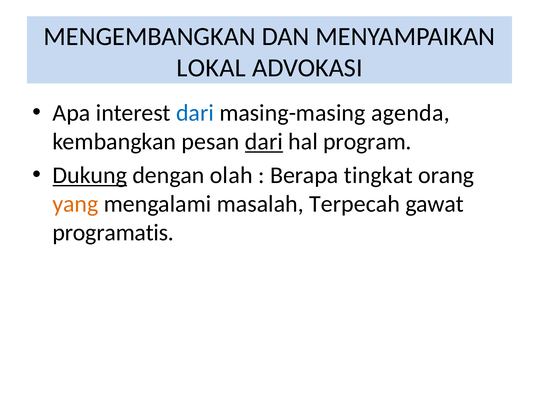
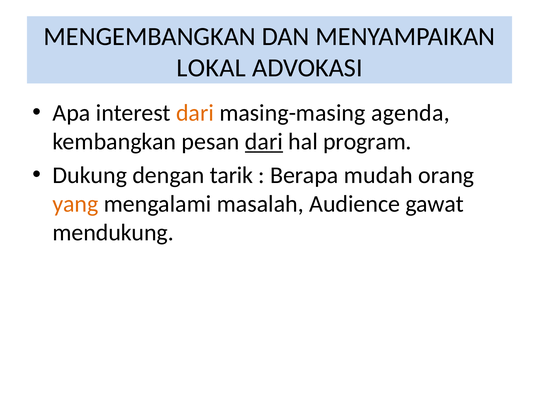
dari colour: blue -> orange (195, 113)
Dukung underline: present -> none (90, 175)
olah: olah -> tarik (231, 175)
tingkat: tingkat -> mudah (378, 175)
Terpecah: Terpecah -> Audience (355, 204)
programatis: programatis -> mendukung (113, 233)
